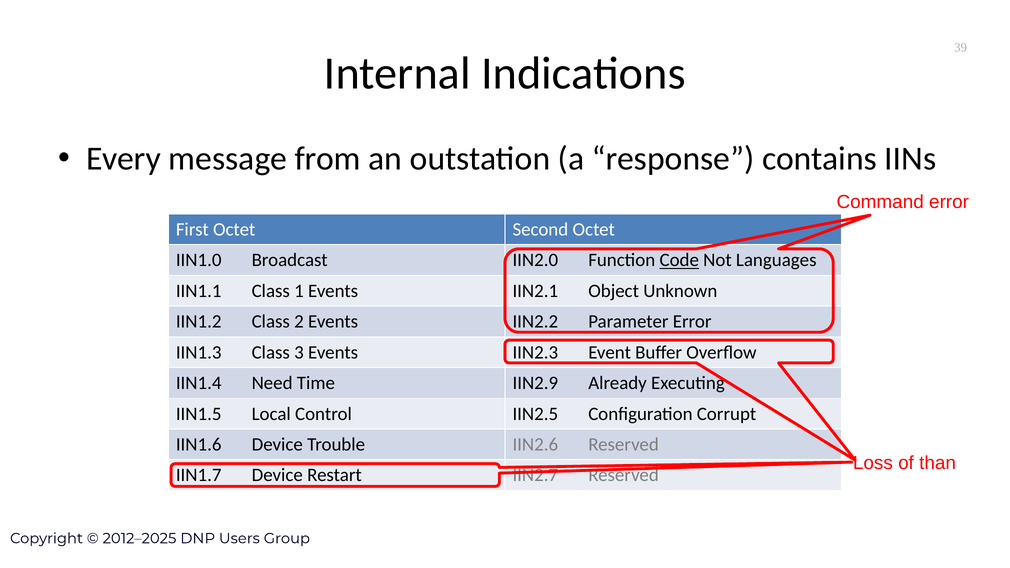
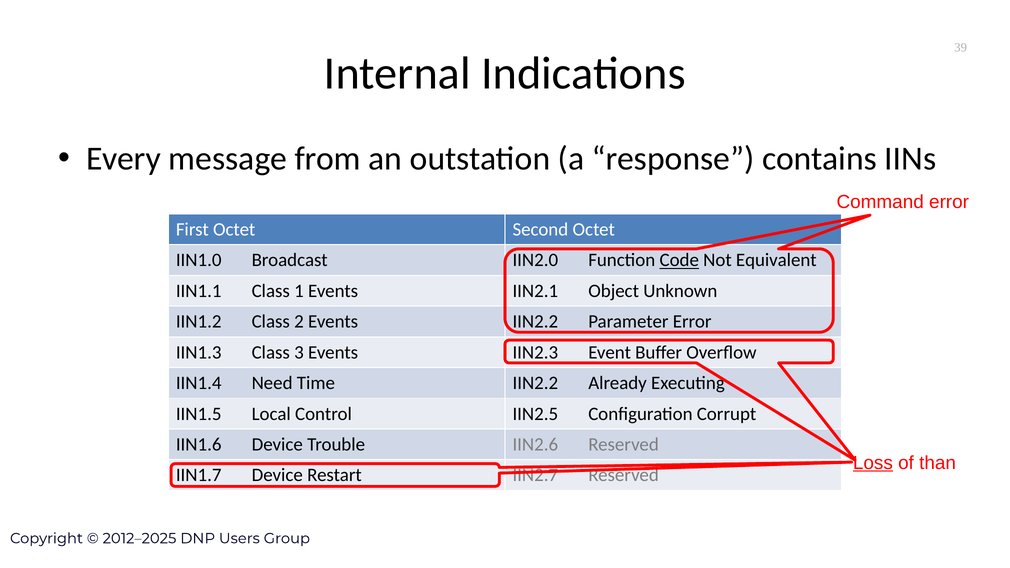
Languages: Languages -> Equivalent (776, 260)
Time IIN2.9: IIN2.9 -> IIN2.2 (535, 383)
Loss underline: none -> present (873, 463)
